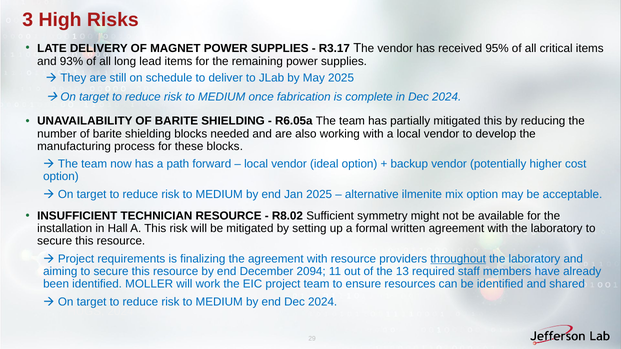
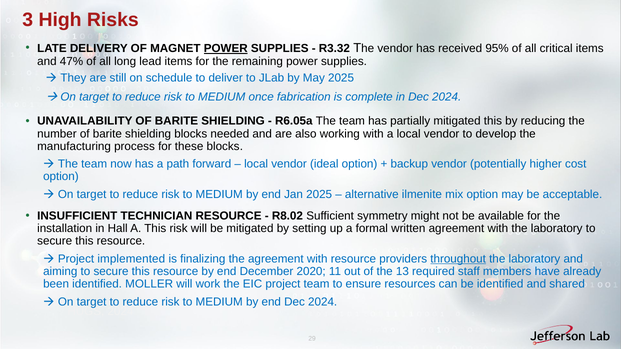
POWER underline: none -> present (226, 48)
R3.17: R3.17 -> R3.32 (334, 48)
93%: 93% -> 47% (71, 61)
requirements: requirements -> implemented (131, 259)
2094: 2094 -> 2020 (311, 272)
